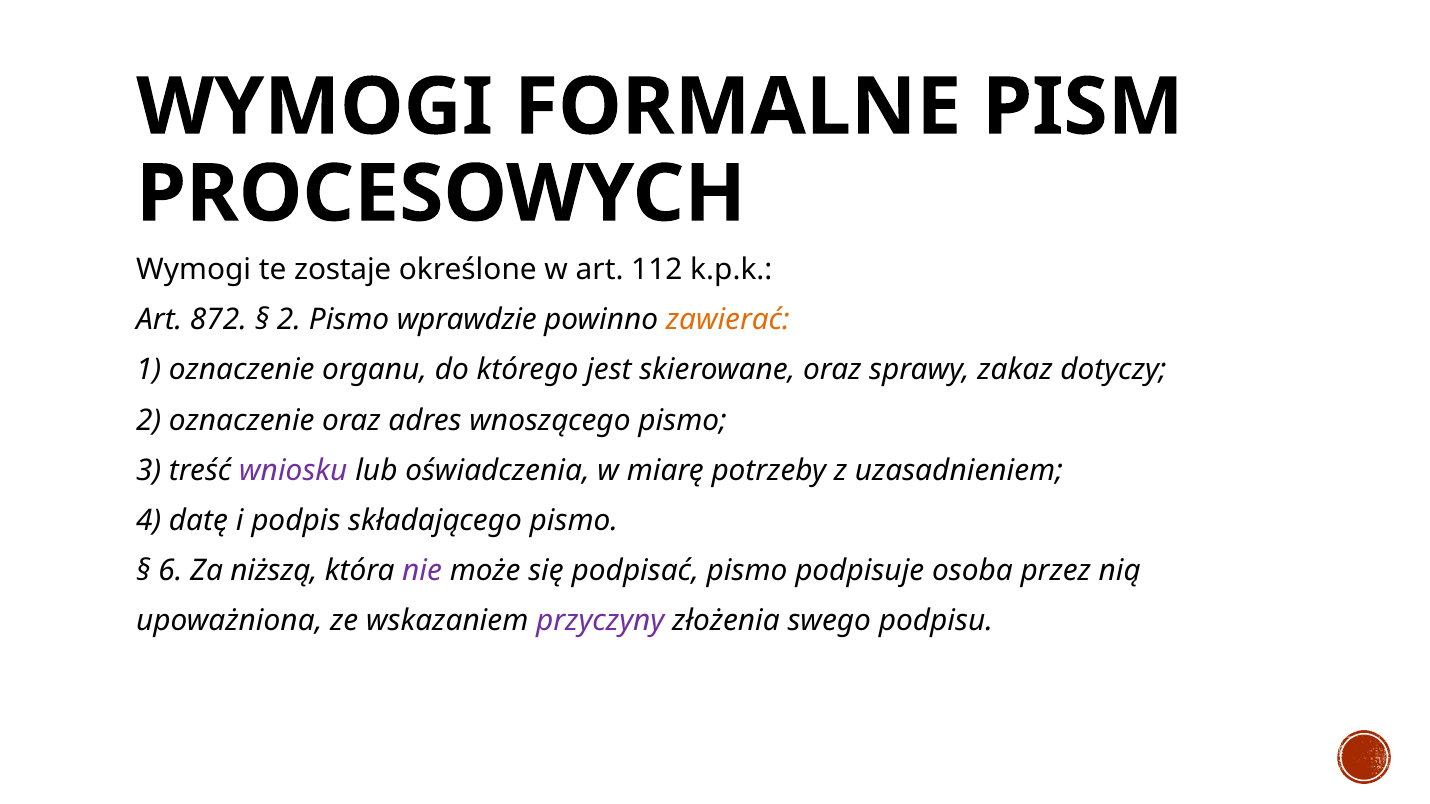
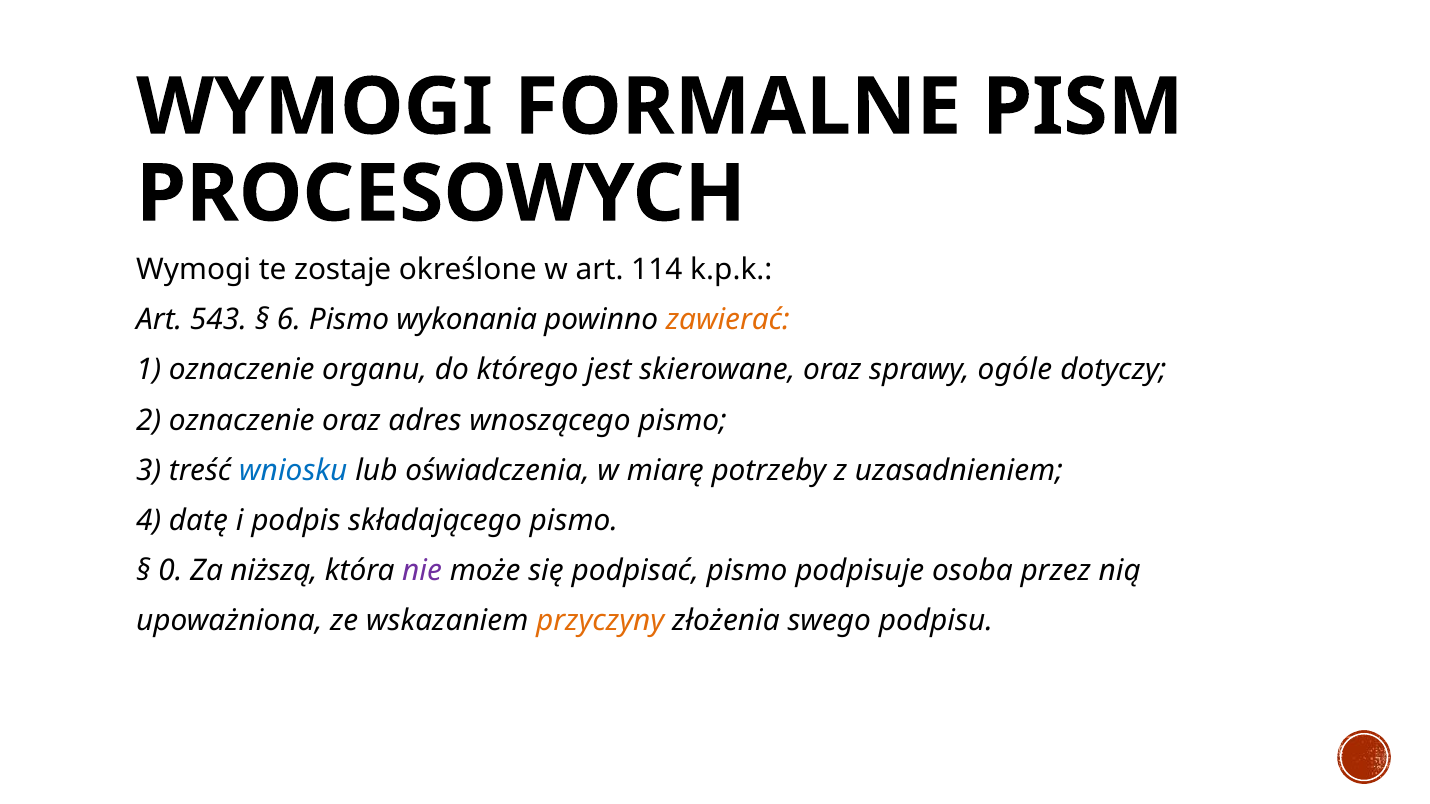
112: 112 -> 114 (657, 270)
872: 872 -> 543 (218, 320)
2: 2 -> 6 (289, 320)
wprawdzie: wprawdzie -> wykonania (467, 320)
zakaz: zakaz -> ogóle (1015, 370)
wniosku colour: purple -> blue (293, 470)
6: 6 -> 0 (170, 571)
przyczyny colour: purple -> orange (600, 621)
